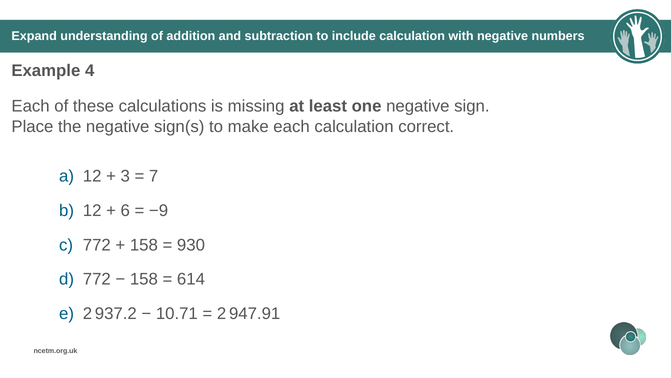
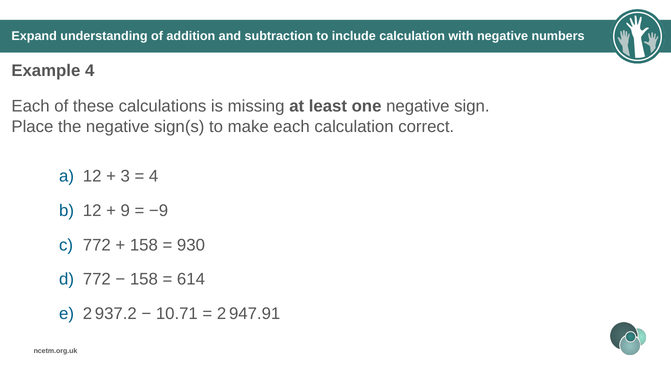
7: 7 -> 4 (154, 176)
6: 6 -> 9 (125, 210)
